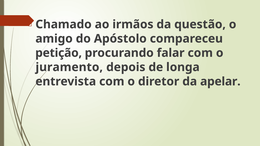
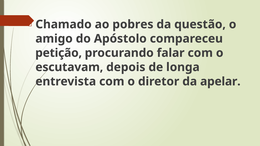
irmãos: irmãos -> pobres (133, 24)
juramento: juramento -> escutavam (69, 67)
